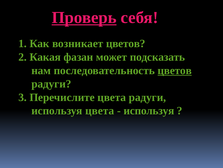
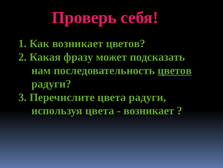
Проверь underline: present -> none (84, 18)
фазан: фазан -> фразу (78, 57)
используя: используя -> возникает (149, 110)
